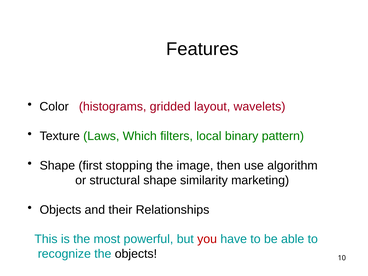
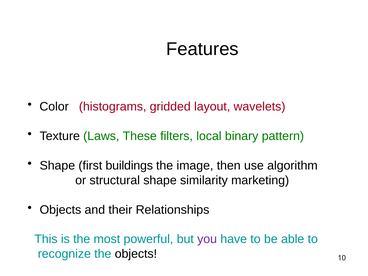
Which: Which -> These (140, 136)
stopping: stopping -> buildings (129, 166)
you colour: red -> purple (207, 239)
